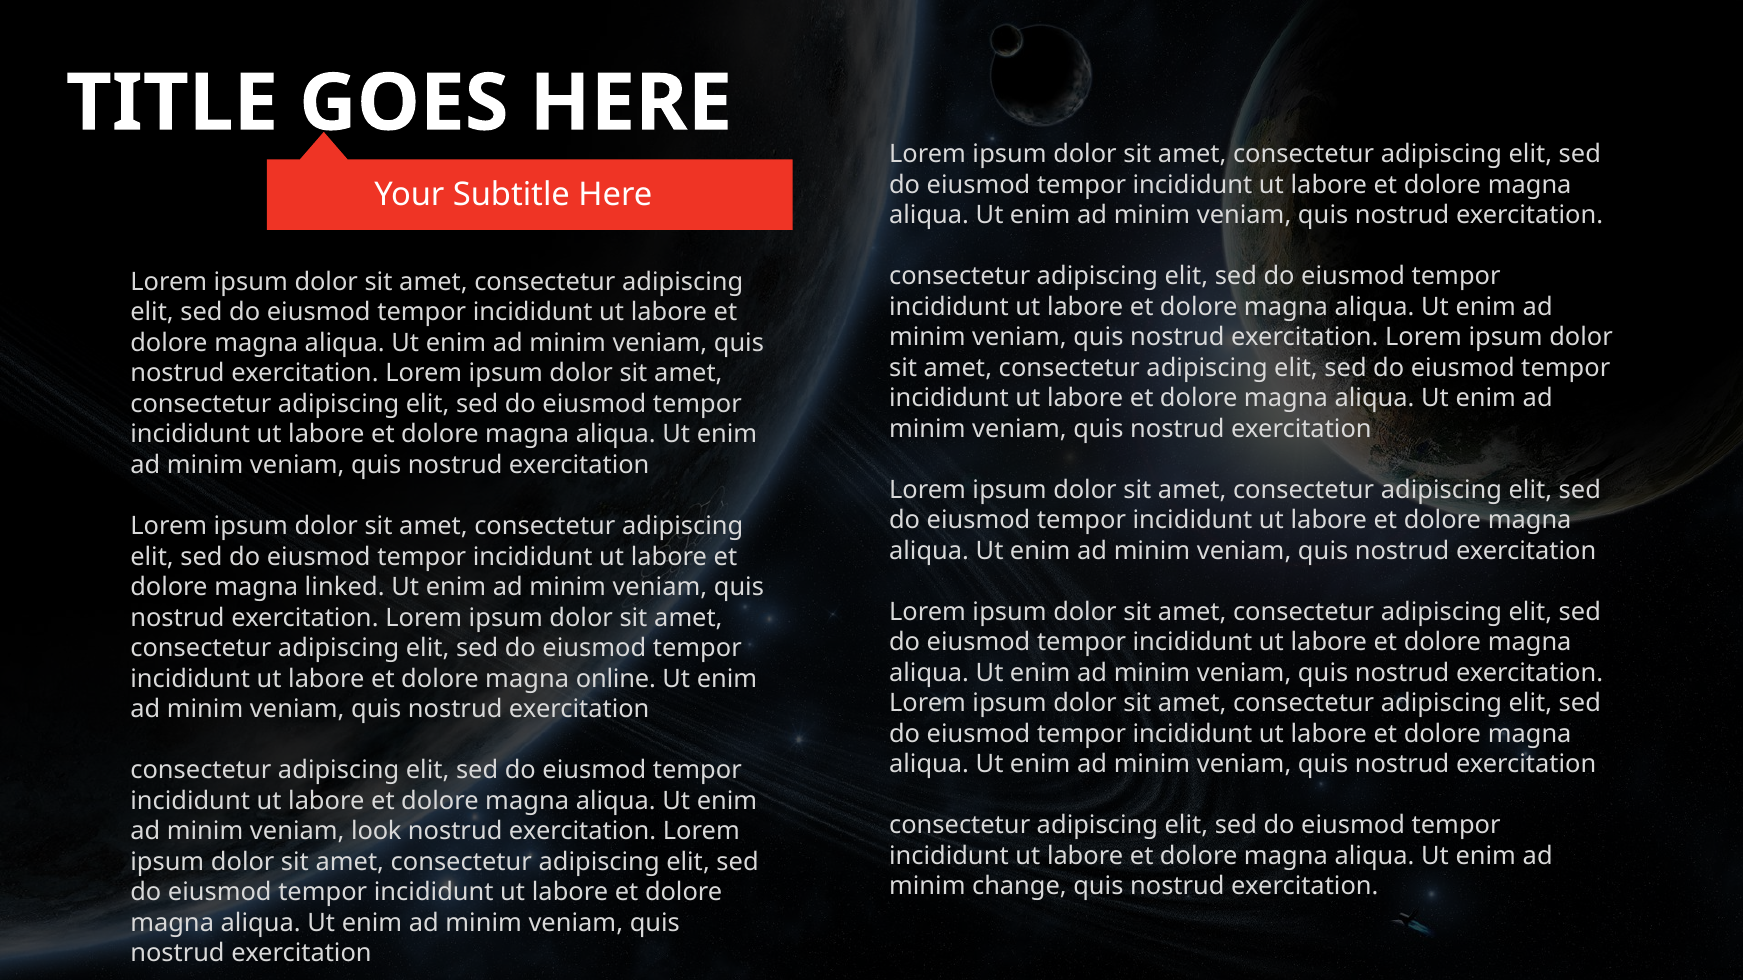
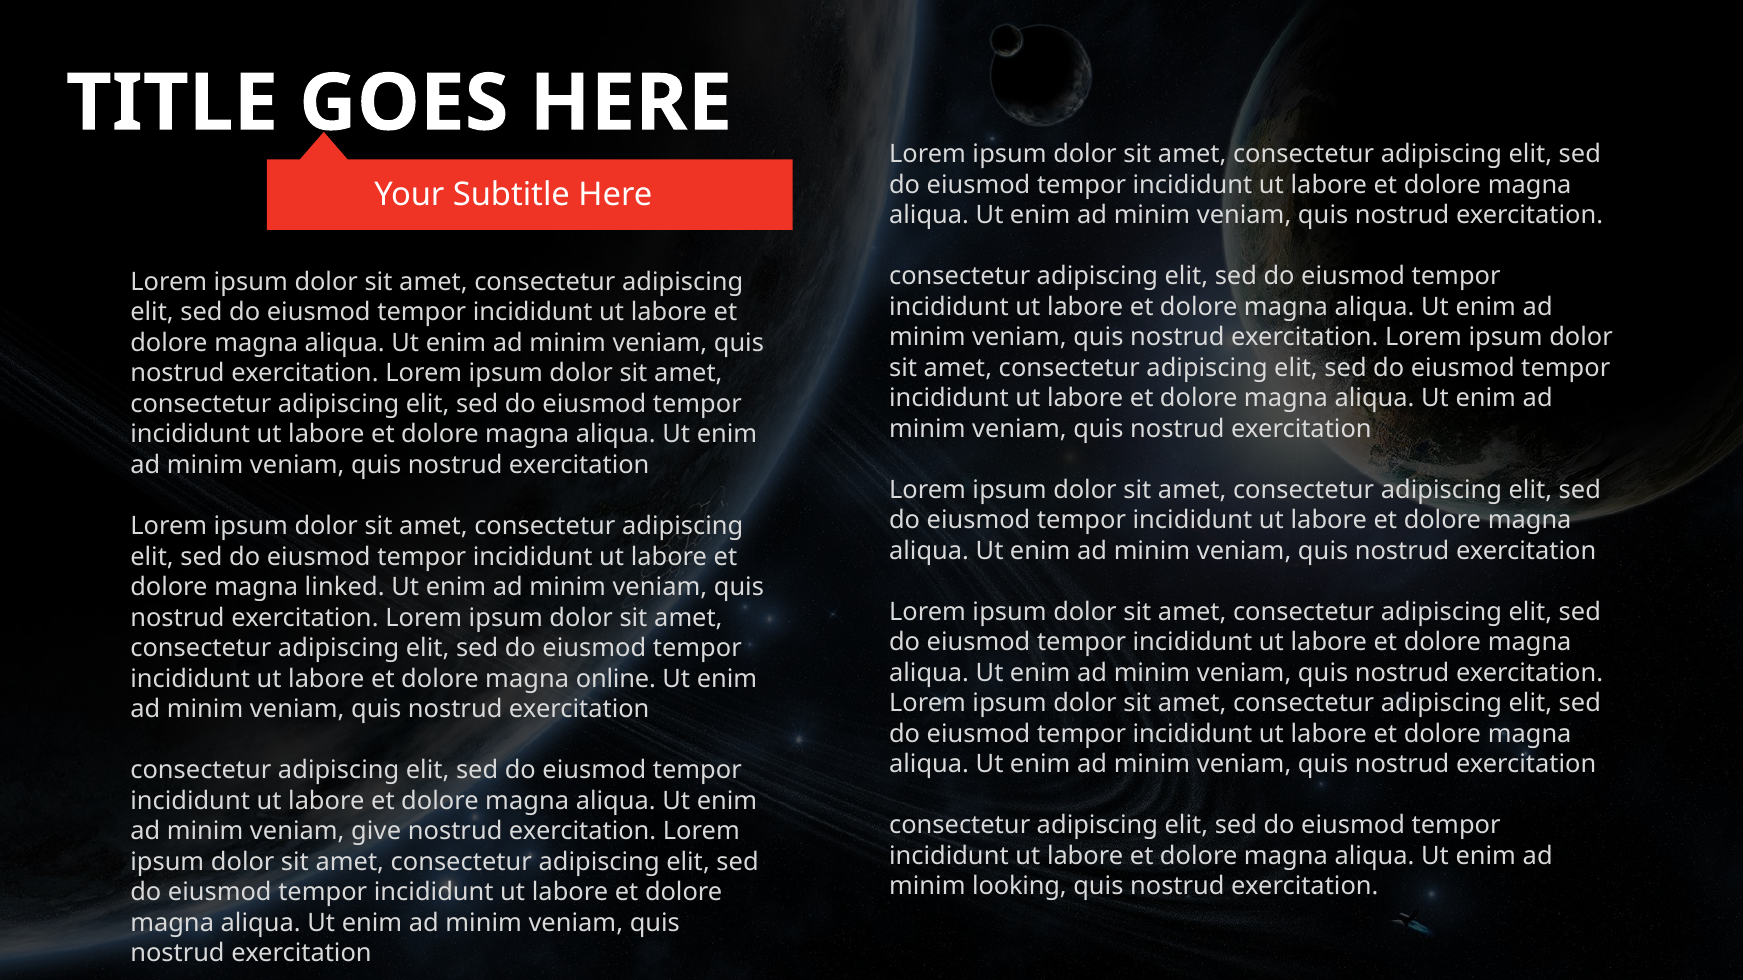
look: look -> give (376, 832)
change: change -> looking (1019, 887)
